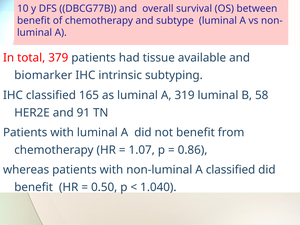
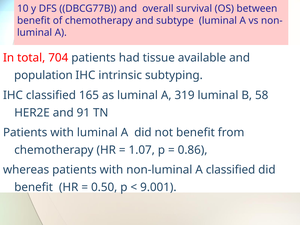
379: 379 -> 704 (58, 58)
biomarker: biomarker -> population (43, 75)
1.040: 1.040 -> 9.001 (158, 187)
